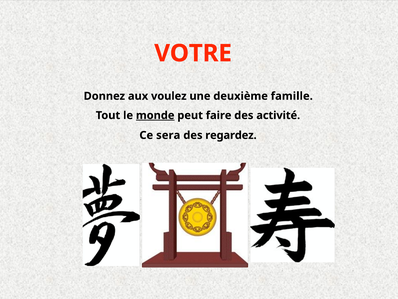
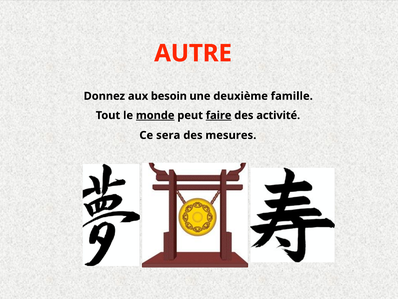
VOTRE: VOTRE -> AUTRE (193, 53)
voulez: voulez -> besoin (169, 96)
faire underline: none -> present (219, 115)
regardez: regardez -> mesures (231, 135)
